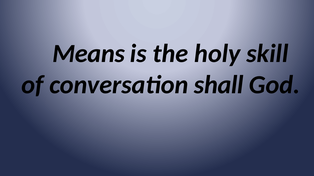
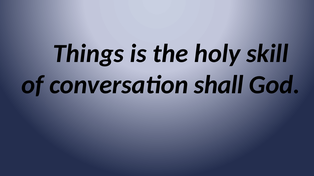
Means: Means -> Things (88, 54)
